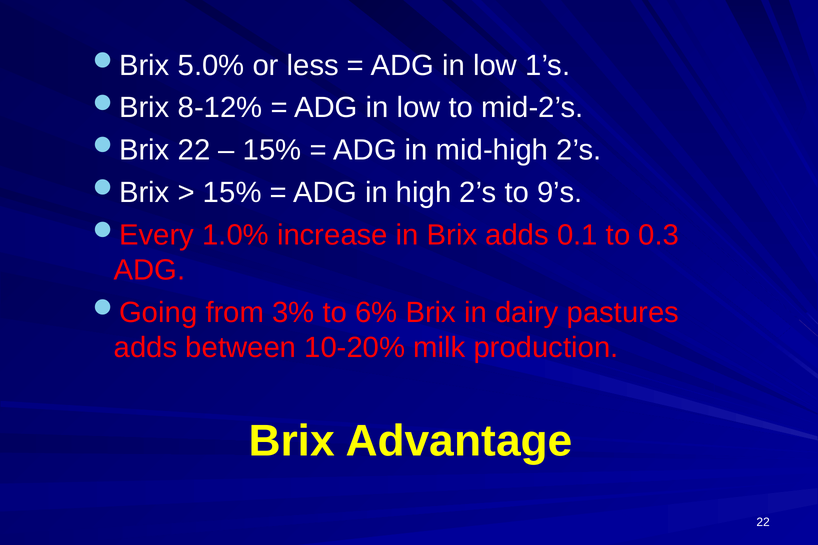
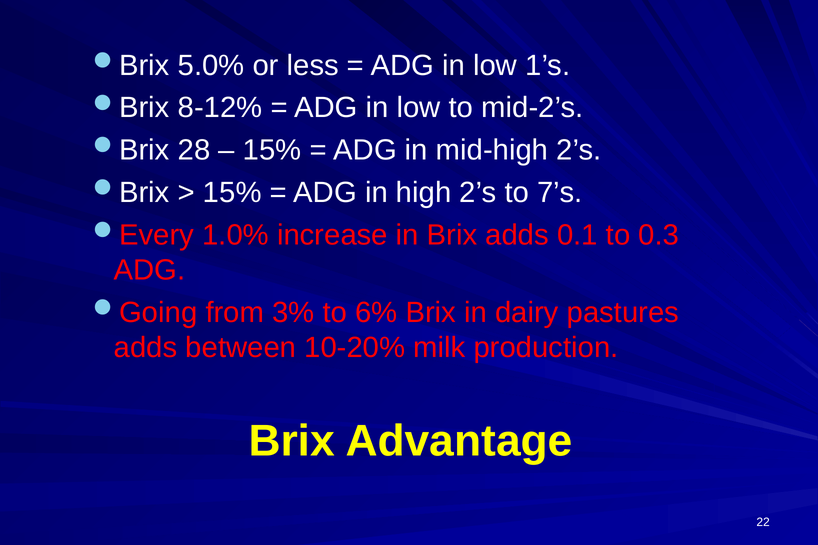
22: 22 -> 28 (194, 150)
9’s: 9’s -> 7’s (560, 193)
